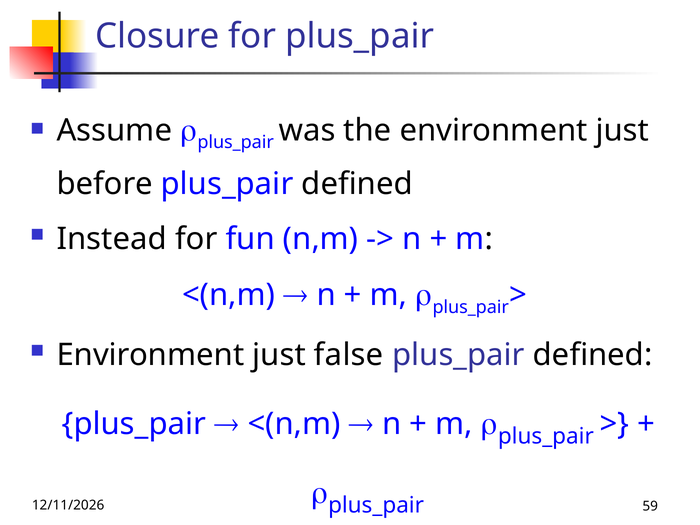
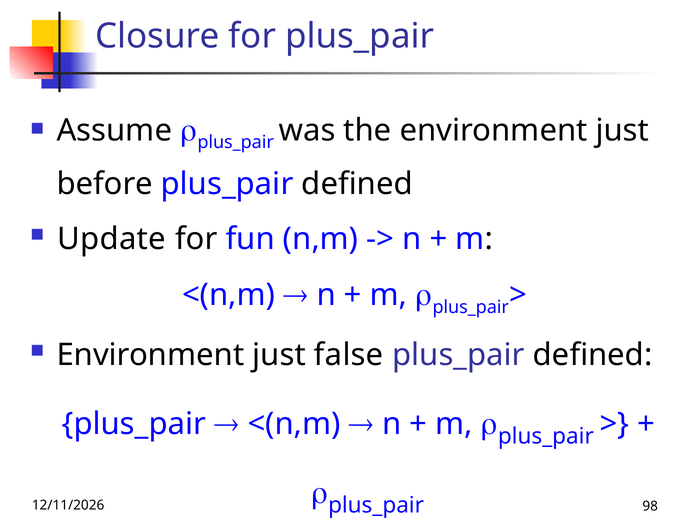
Instead: Instead -> Update (112, 239)
59: 59 -> 98 (650, 506)
